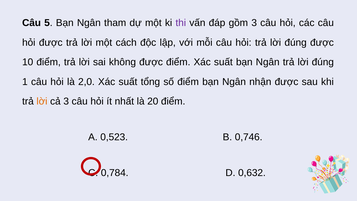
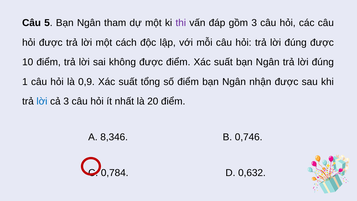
2,0: 2,0 -> 0,9 (86, 82)
lời colour: orange -> blue (42, 101)
0,523: 0,523 -> 8,346 (114, 137)
